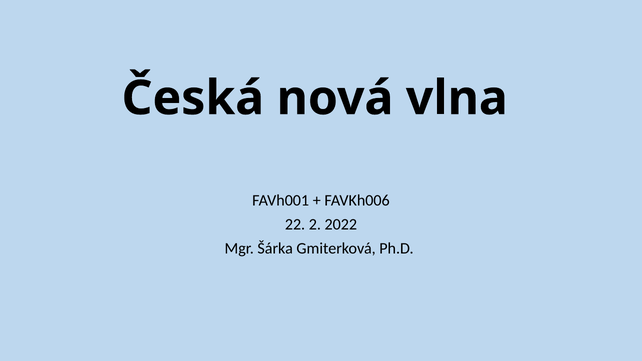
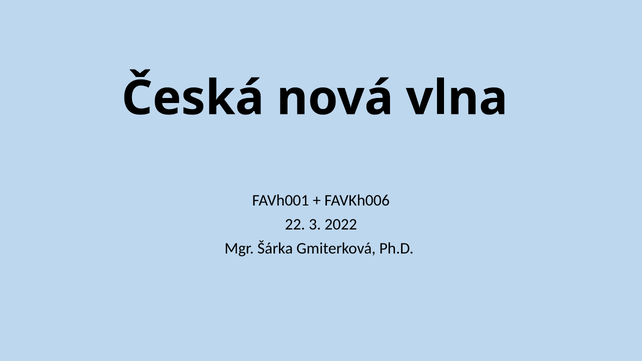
2: 2 -> 3 (315, 225)
